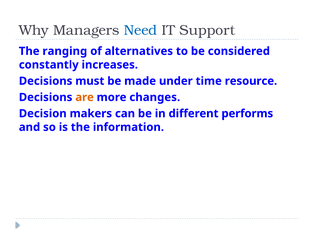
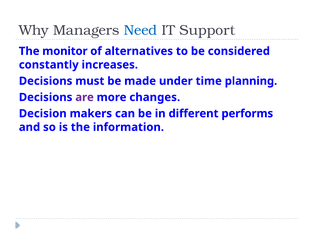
ranging: ranging -> monitor (65, 51)
resource: resource -> planning (251, 81)
are colour: orange -> purple (85, 97)
